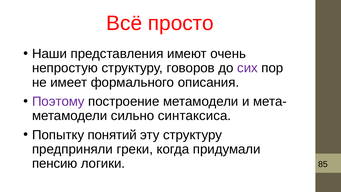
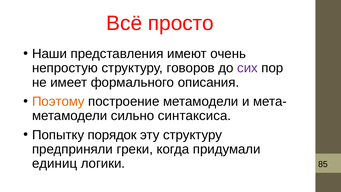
Поэтому colour: purple -> orange (58, 101)
понятий: понятий -> порядок (112, 135)
пенсию: пенсию -> единиц (55, 163)
